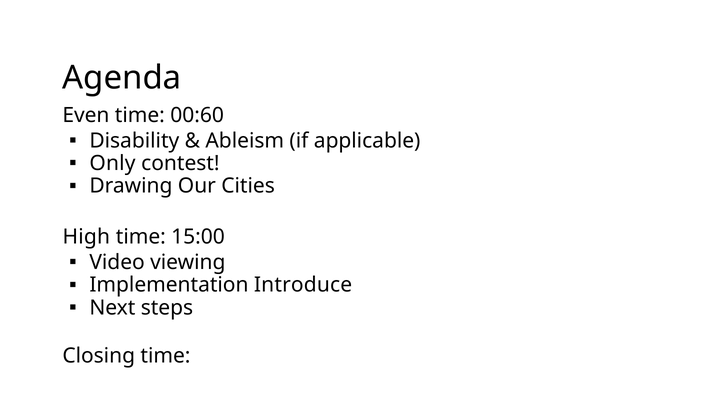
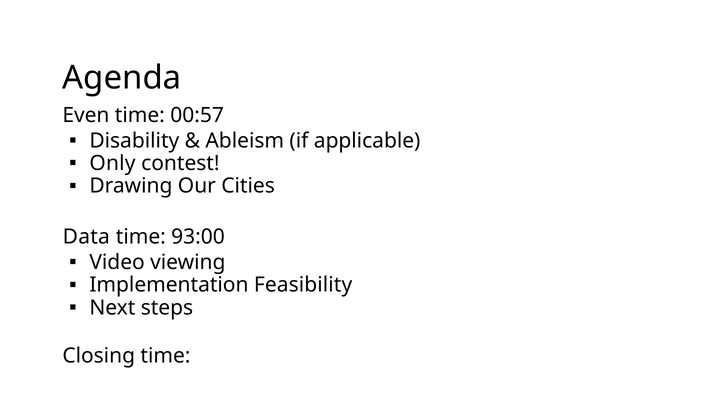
00:60: 00:60 -> 00:57 (197, 115)
High: High -> Data (86, 237)
15:00: 15:00 -> 93:00 (198, 237)
Introduce: Introduce -> Feasibility (303, 285)
